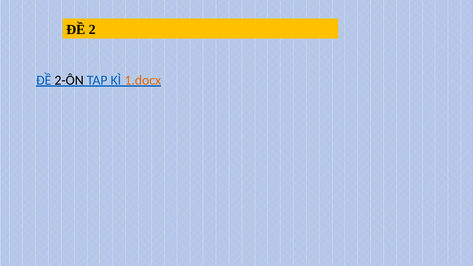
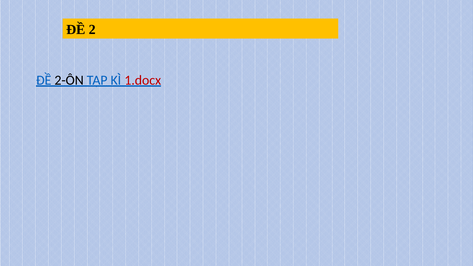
1.docx colour: orange -> red (143, 80)
